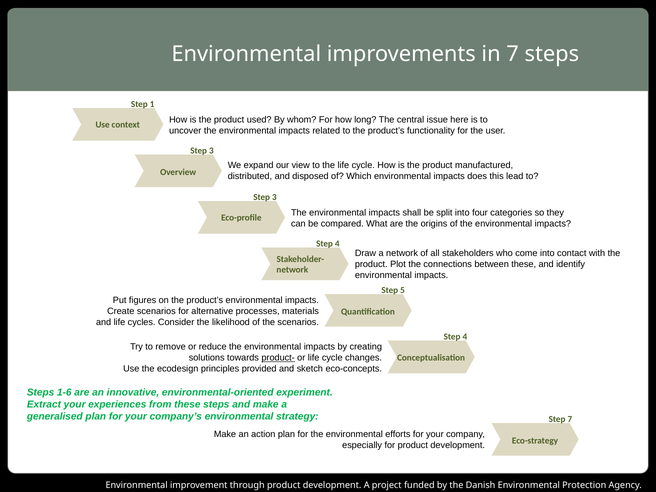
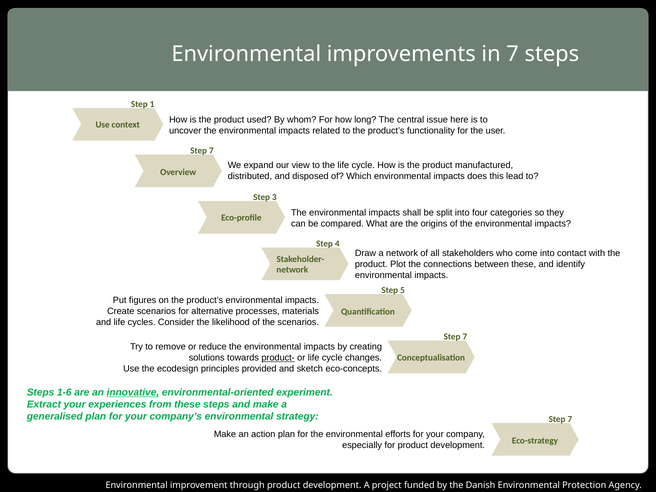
3: 3 -> 7 (211, 151)
4: 4 -> 7 (465, 337)
innovative underline: none -> present (133, 392)
